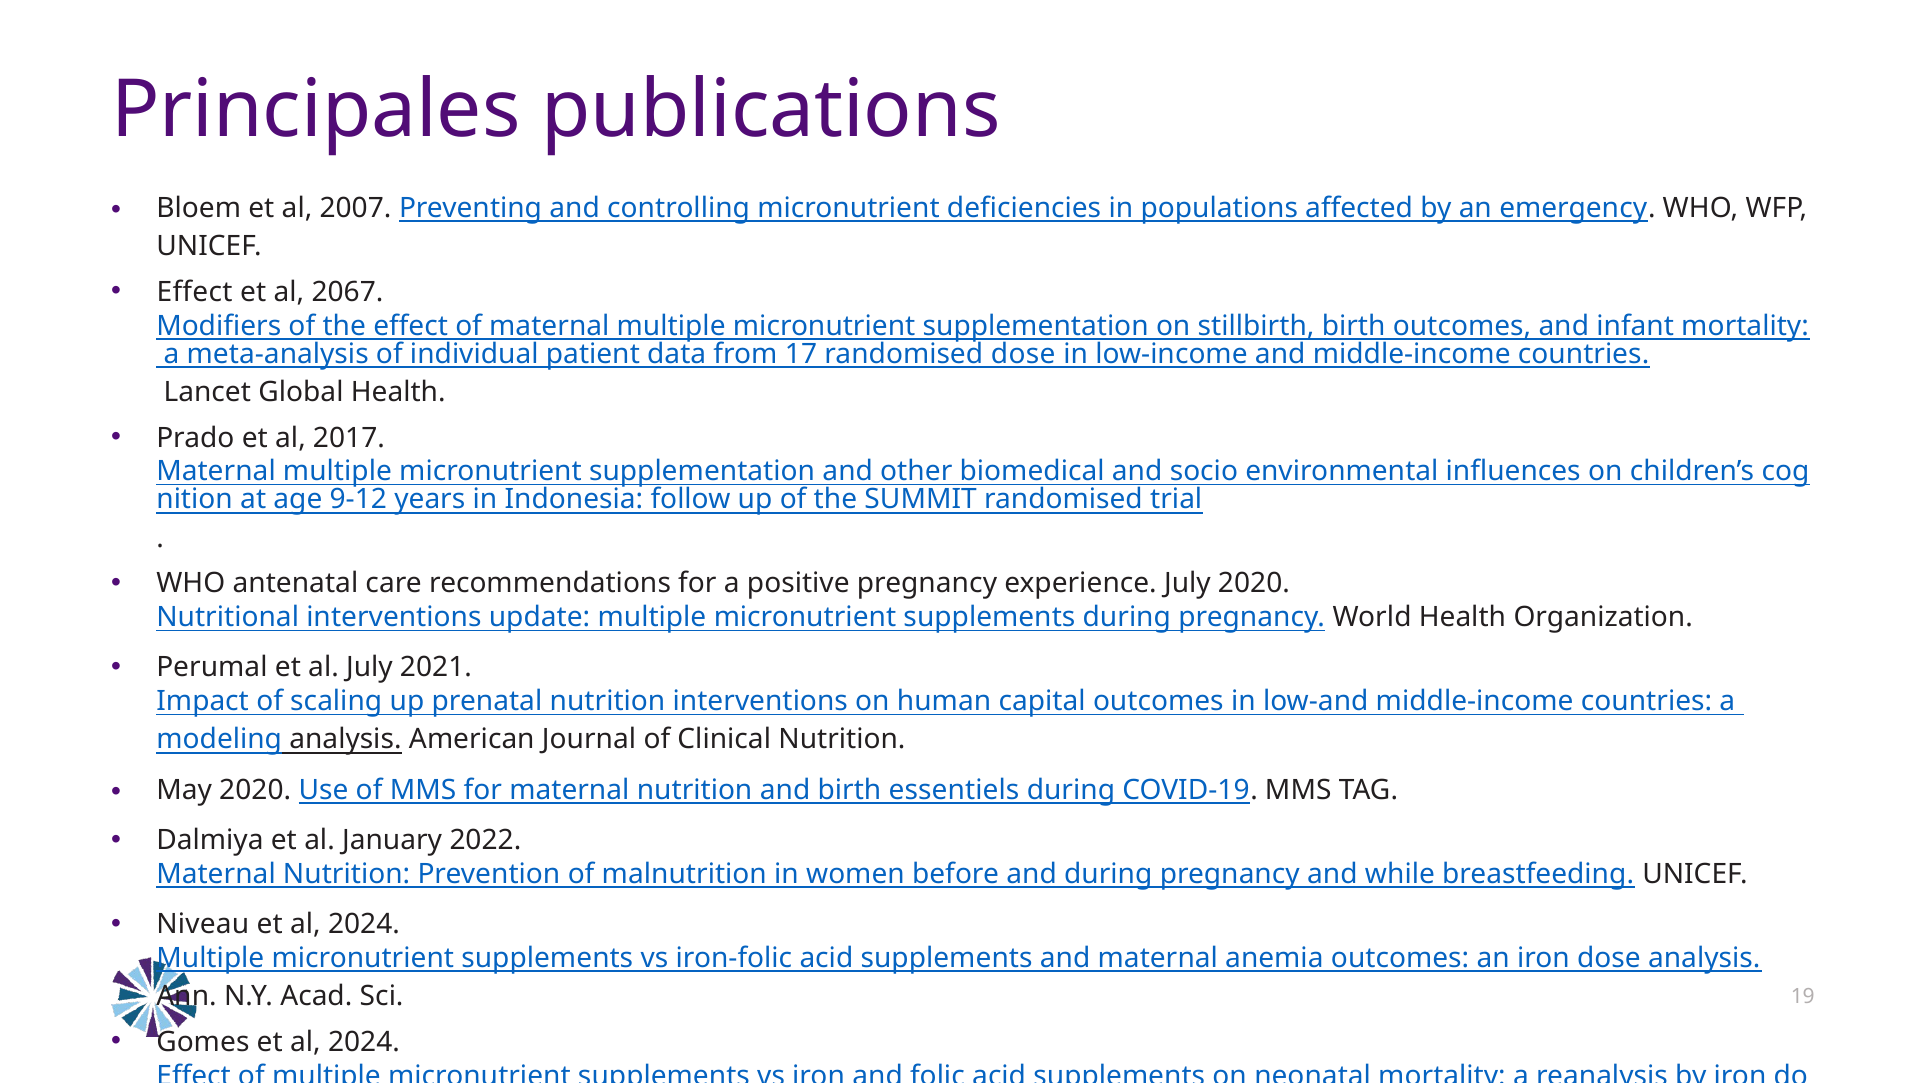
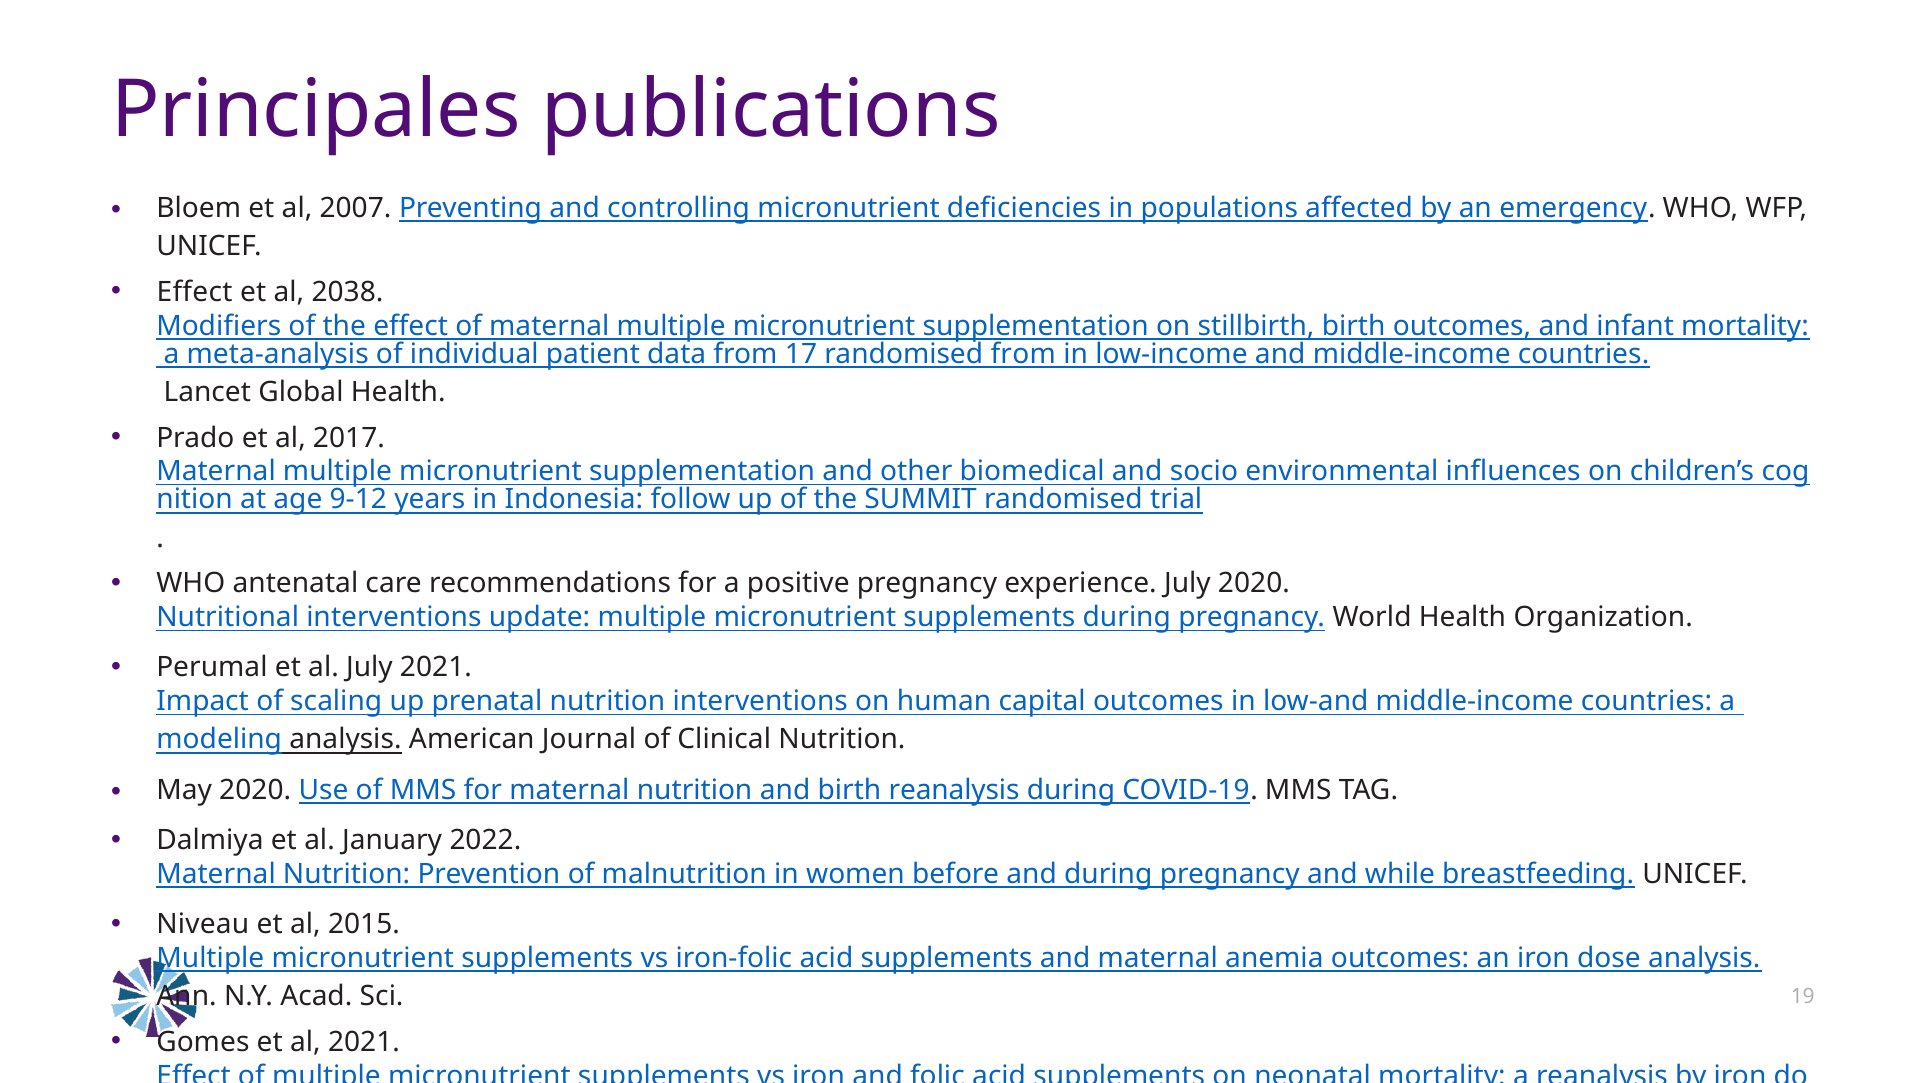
2067: 2067 -> 2038 (347, 292)
randomised dose: dose -> from (1023, 354)
birth essentiels: essentiels -> reanalysis (954, 790)
2024: 2024 -> 2015 (364, 925)
Gomes et al 2024: 2024 -> 2021 (364, 1042)
